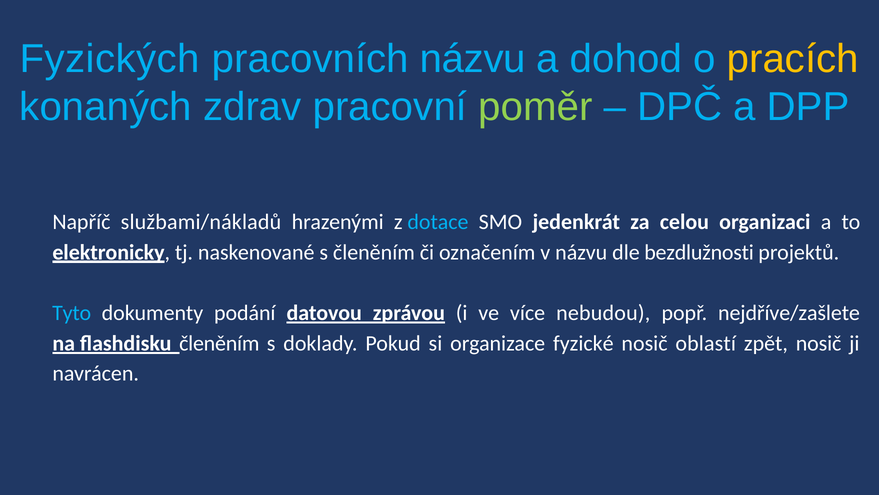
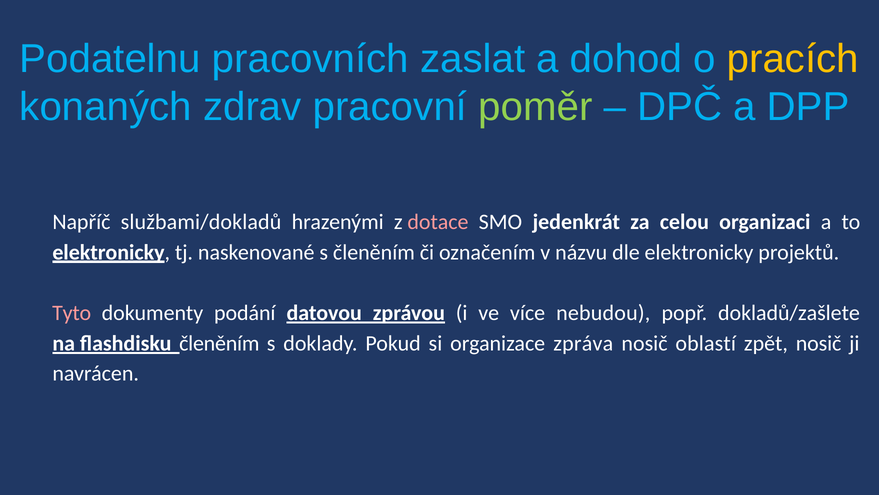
Fyzických: Fyzických -> Podatelnu (110, 59)
pracovních názvu: názvu -> zaslat (473, 59)
službami/nákladů: službami/nákladů -> službami/dokladů (201, 222)
dotace colour: light blue -> pink (438, 222)
dle bezdlužnosti: bezdlužnosti -> elektronicky (699, 252)
Tyto colour: light blue -> pink (72, 313)
nejdříve/zašlete: nejdříve/zašlete -> dokladů/zašlete (789, 313)
fyzické: fyzické -> zpráva (583, 343)
